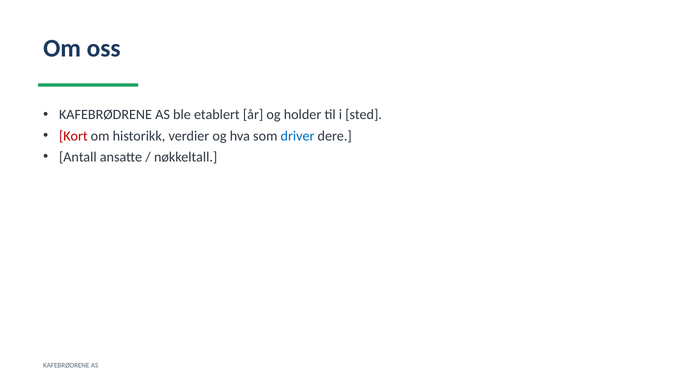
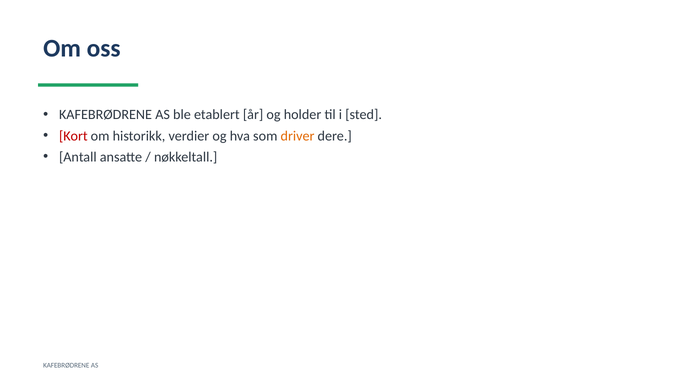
driver colour: blue -> orange (298, 136)
